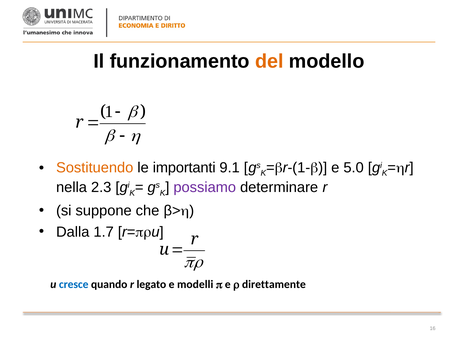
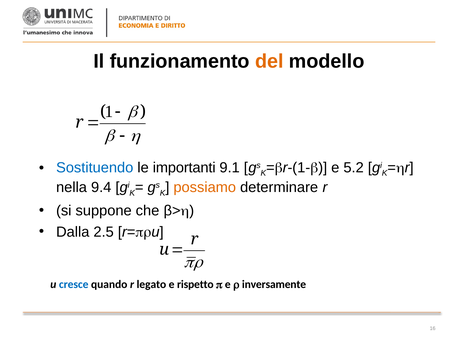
Sostituendo colour: orange -> blue (95, 167)
5.0: 5.0 -> 5.2 (354, 167)
2.3: 2.3 -> 9.4 (101, 187)
possiamo colour: purple -> orange (205, 187)
1.7: 1.7 -> 2.5 (104, 232)
modelli: modelli -> rispetto (195, 284)
direttamente: direttamente -> inversamente (274, 284)
